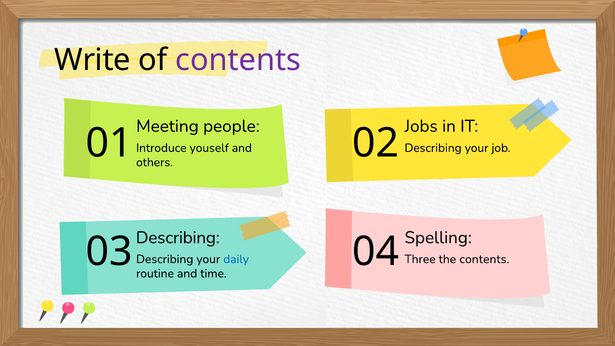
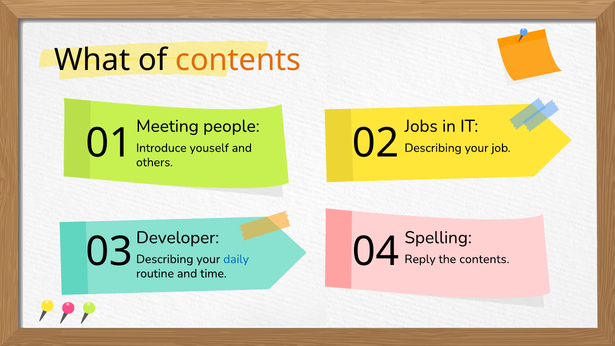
Write: Write -> What (92, 60)
contents colour: purple -> orange (238, 60)
Describing: Describing -> Developer (178, 238)
Three: Three -> Reply (420, 259)
